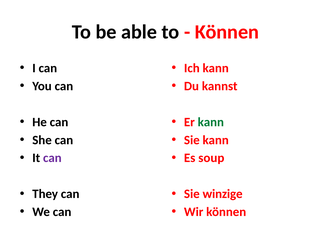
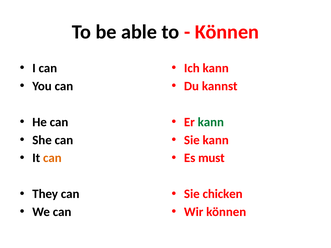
can colour: purple -> orange (52, 158)
soup: soup -> must (211, 158)
winzige: winzige -> chicken (223, 194)
